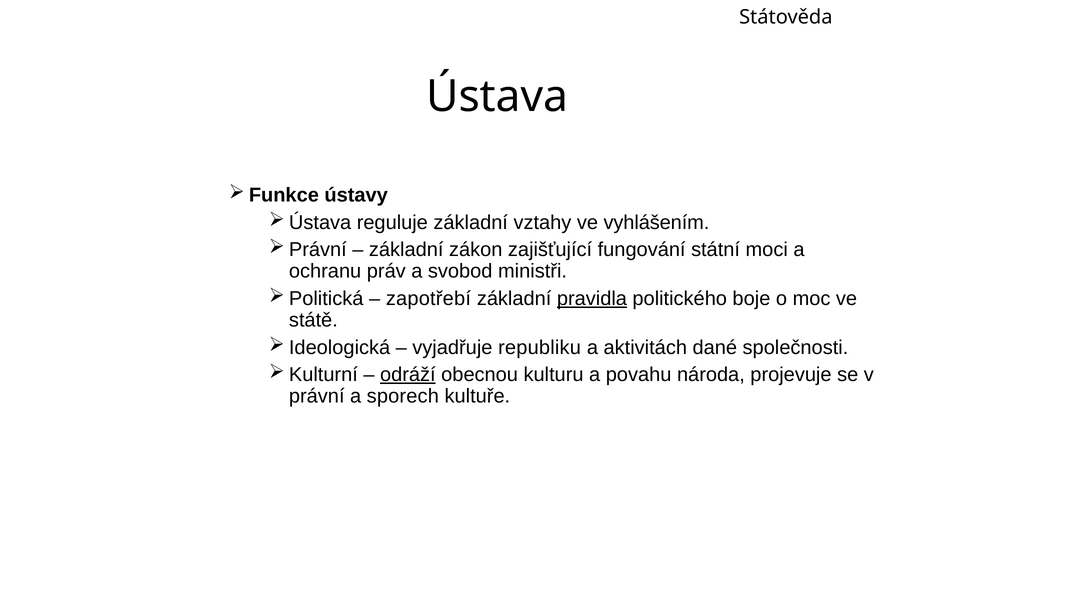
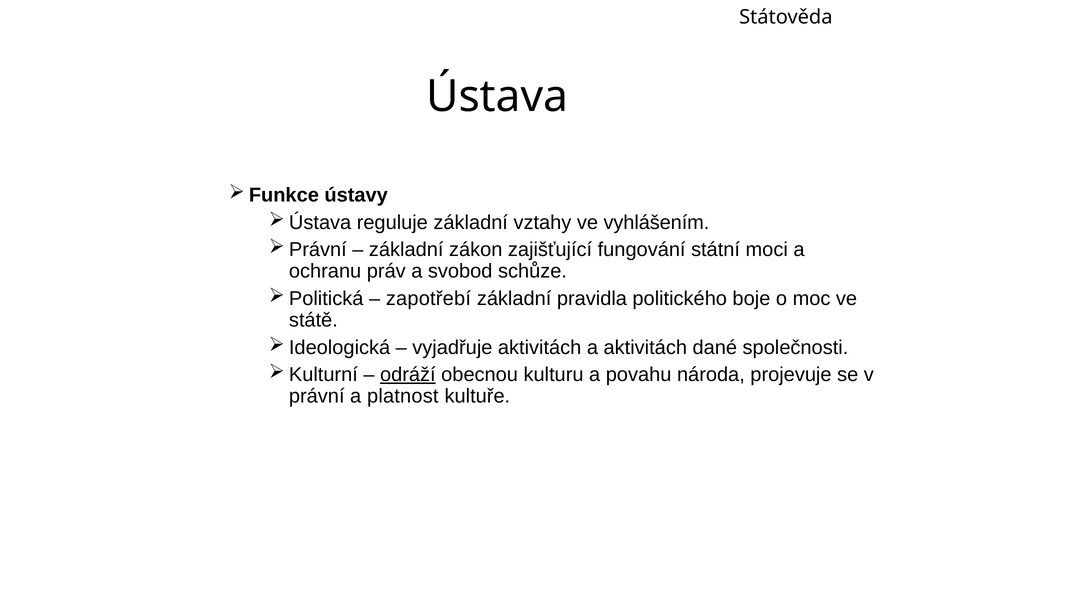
ministři: ministři -> schůze (533, 271)
pravidla underline: present -> none (592, 298)
vyjadřuje republiku: republiku -> aktivitách (540, 347)
sporech: sporech -> platnost (403, 396)
